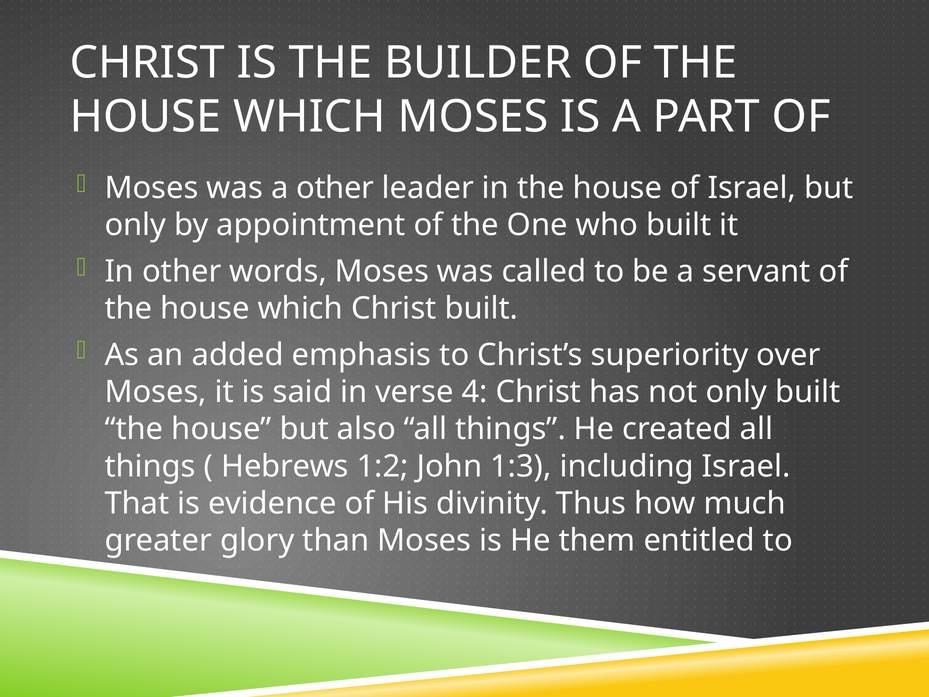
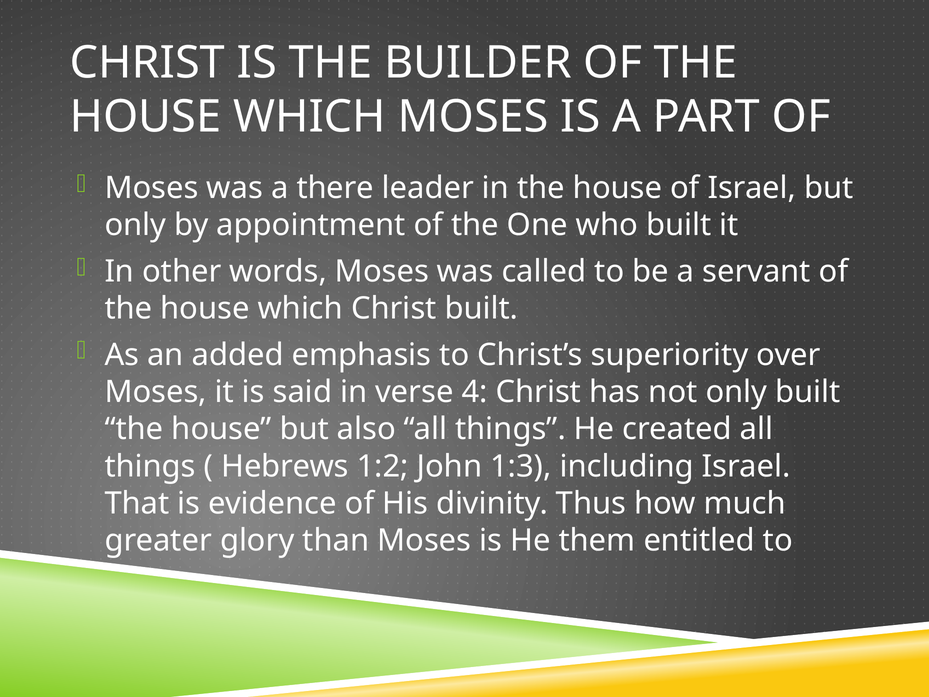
a other: other -> there (335, 188)
